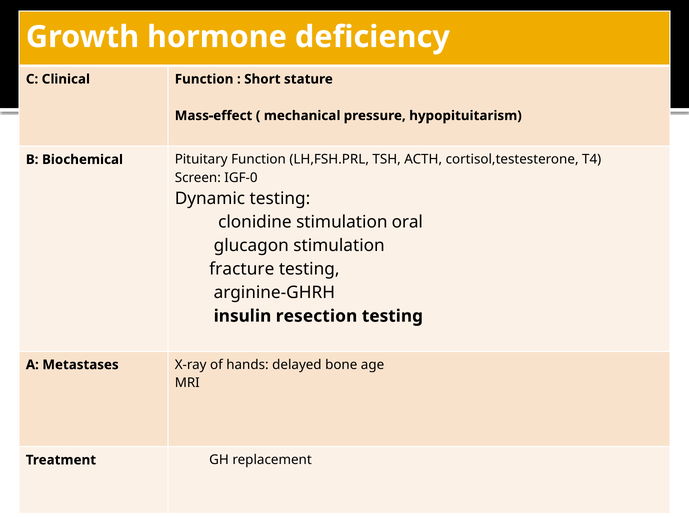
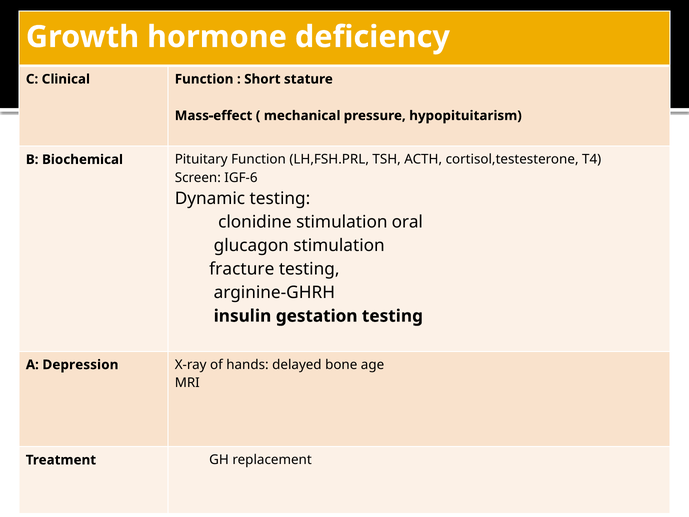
IGF-0: IGF-0 -> IGF-6 (241, 178)
resection: resection -> gestation (317, 316)
Metastases: Metastases -> Depression (80, 365)
